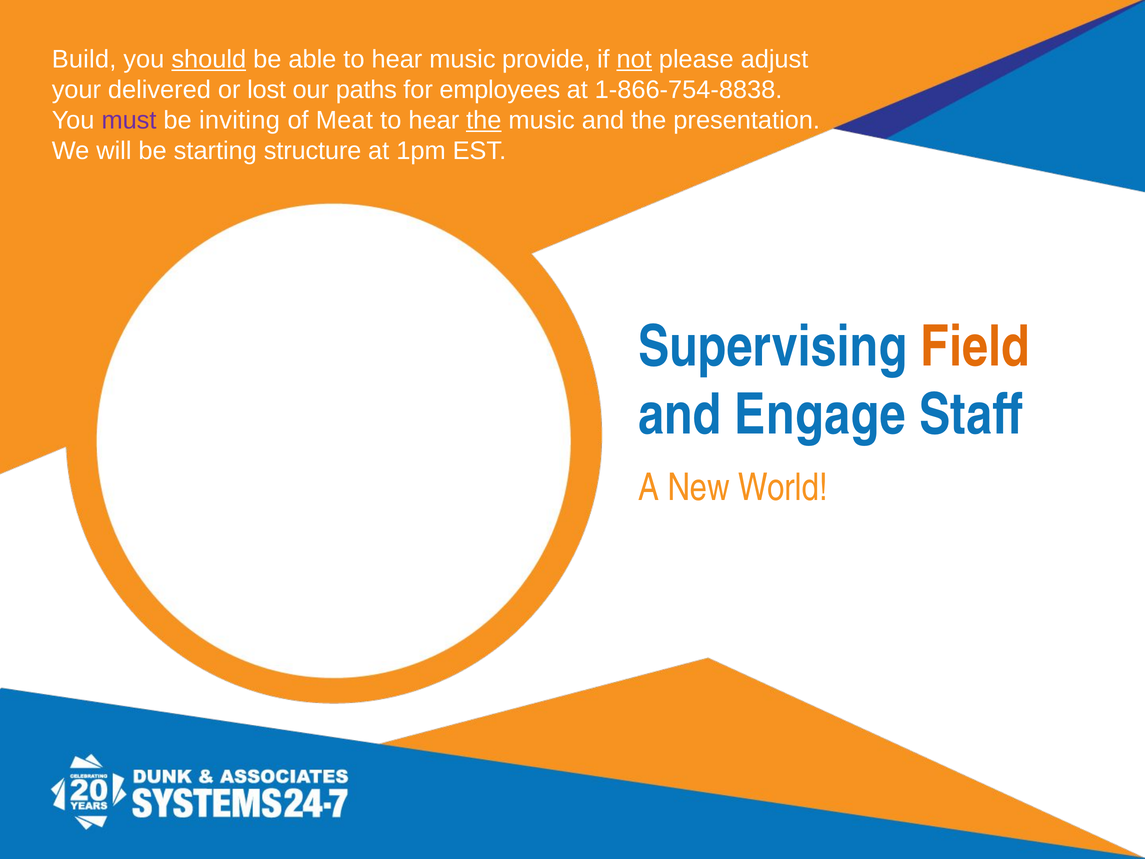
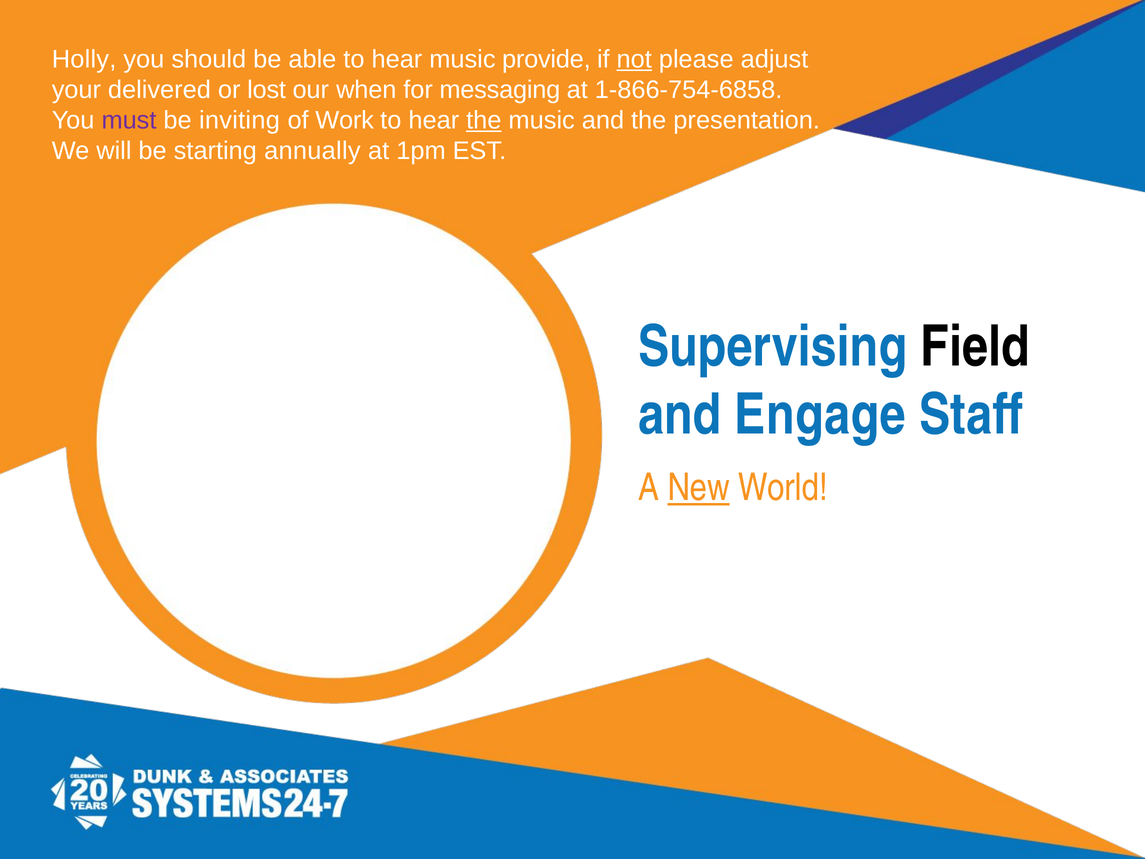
Build: Build -> Holly (84, 59)
should underline: present -> none (209, 59)
paths: paths -> when (366, 90)
employees: employees -> messaging (500, 90)
1-866-754-8838: 1-866-754-8838 -> 1-866-754-6858 (689, 90)
Meat: Meat -> Work (345, 120)
structure: structure -> annually (312, 151)
Field colour: orange -> black (975, 347)
New underline: none -> present (699, 488)
